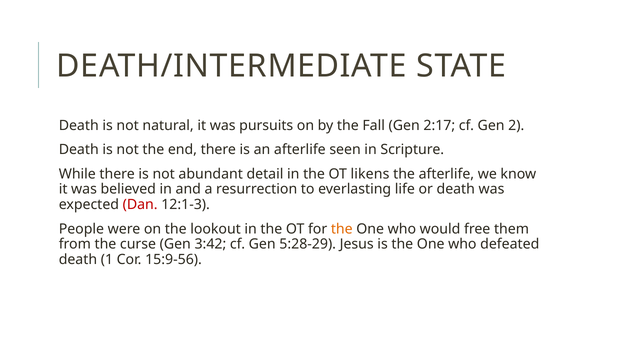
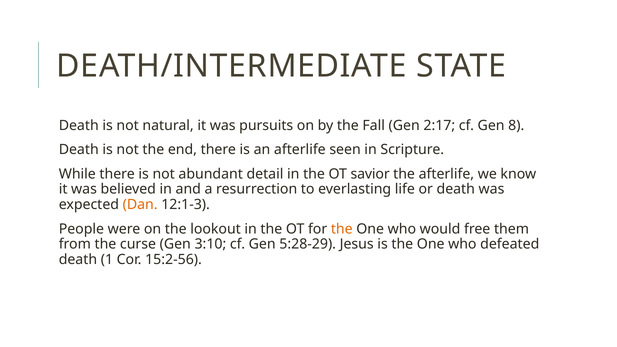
2: 2 -> 8 (516, 126)
likens: likens -> savior (370, 174)
Dan colour: red -> orange (140, 205)
3:42: 3:42 -> 3:10 (210, 244)
15:9-56: 15:9-56 -> 15:2-56 (174, 259)
